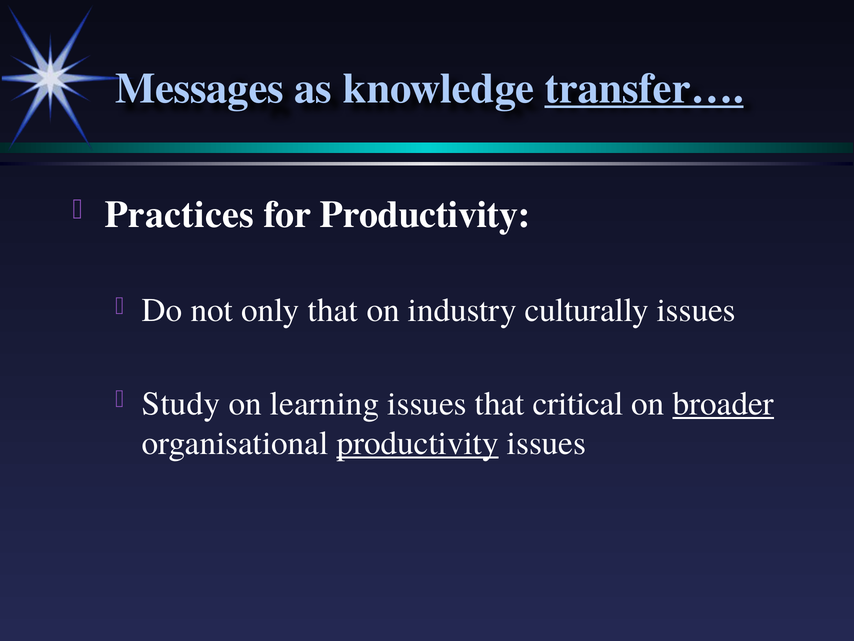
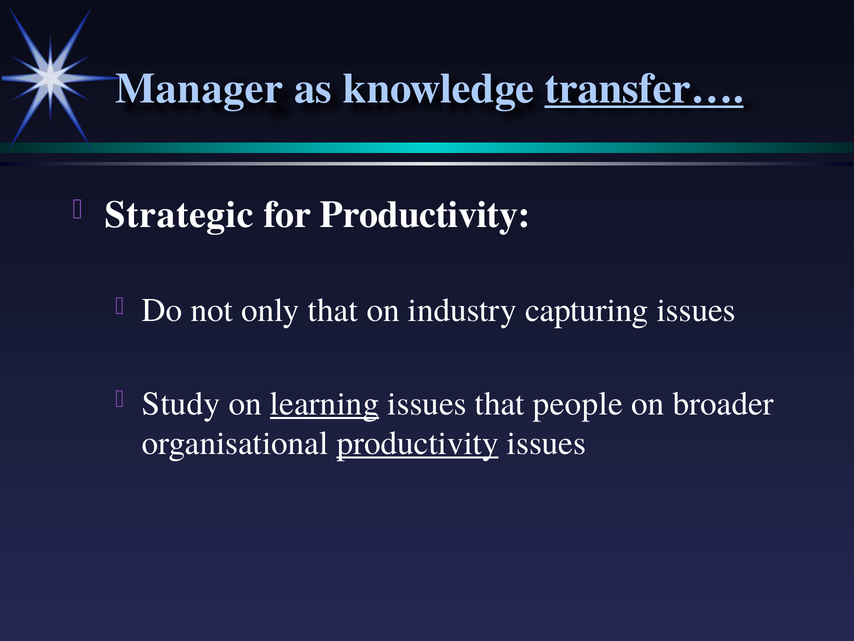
Messages: Messages -> Manager (199, 88)
Practices: Practices -> Strategic (179, 215)
culturally: culturally -> capturing (587, 310)
learning underline: none -> present (325, 403)
critical: critical -> people (578, 403)
broader underline: present -> none (723, 403)
